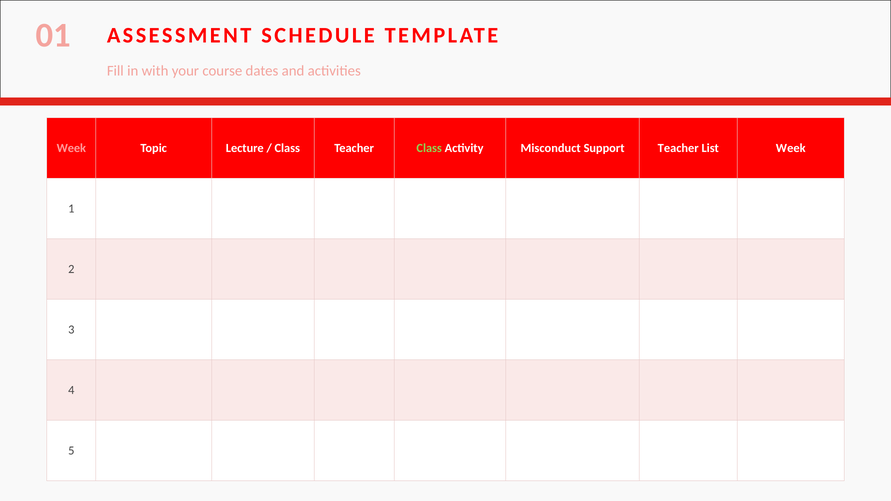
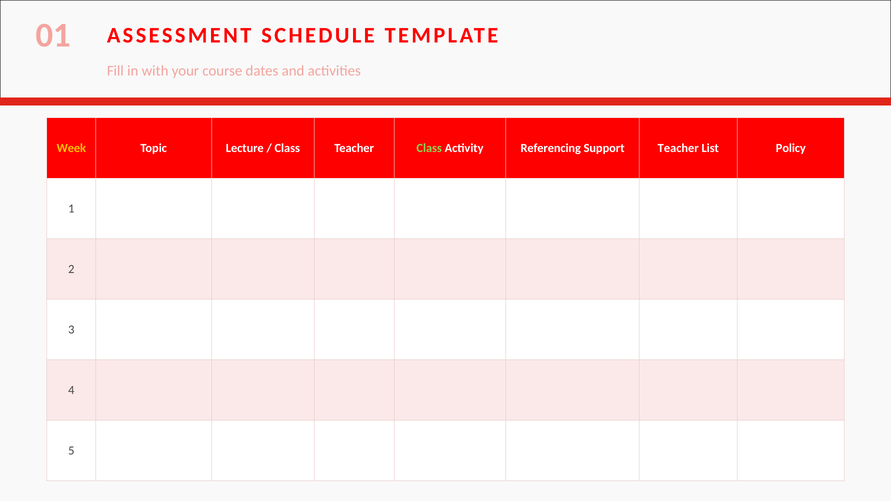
Week colour: pink -> yellow (71, 148)
Misconduct: Misconduct -> Referencing (551, 148)
List Week: Week -> Policy (791, 148)
